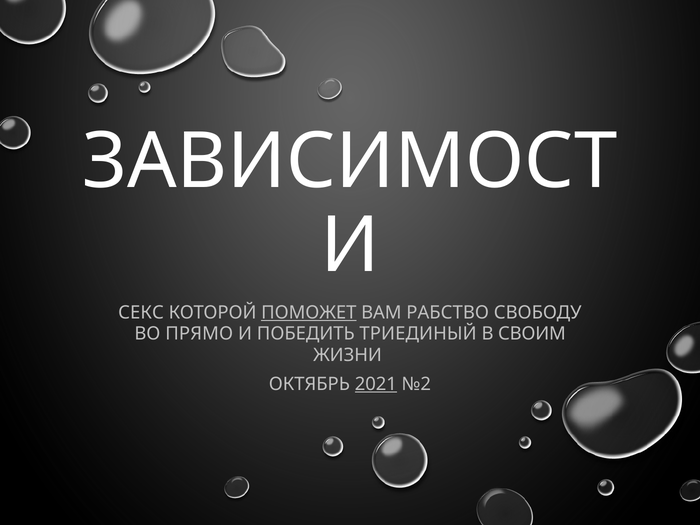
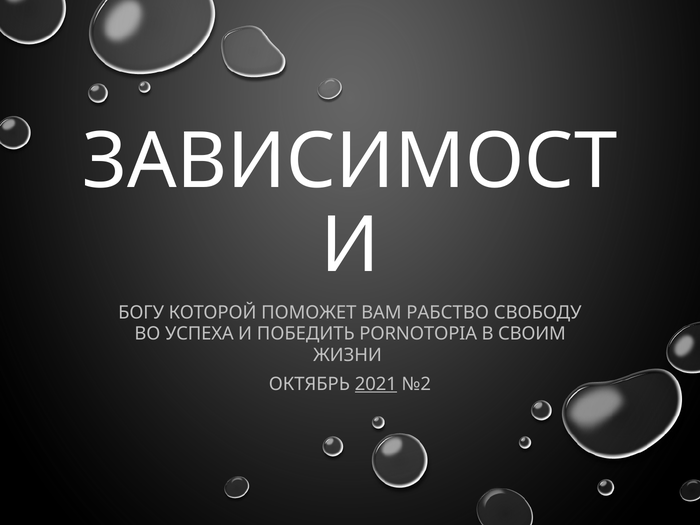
СЕКС: СЕКС -> БОГУ (141, 312)
ПОМОЖЕТ underline: present -> none (309, 312)
ПРЯМО: ПРЯМО -> УСПЕХА (199, 334)
ТРИЕДИНЫЙ: ТРИЕДИНЫЙ -> PORNOTOPIA (418, 334)
